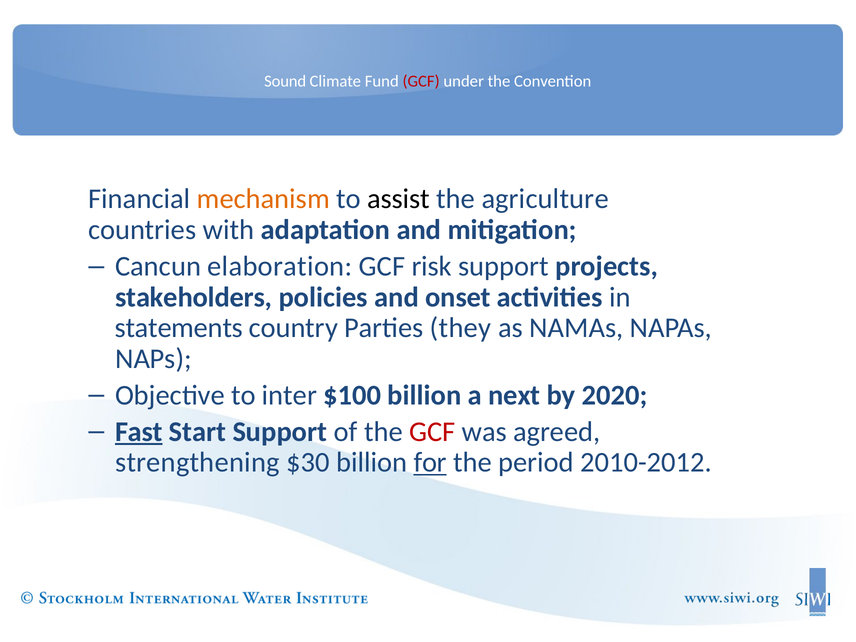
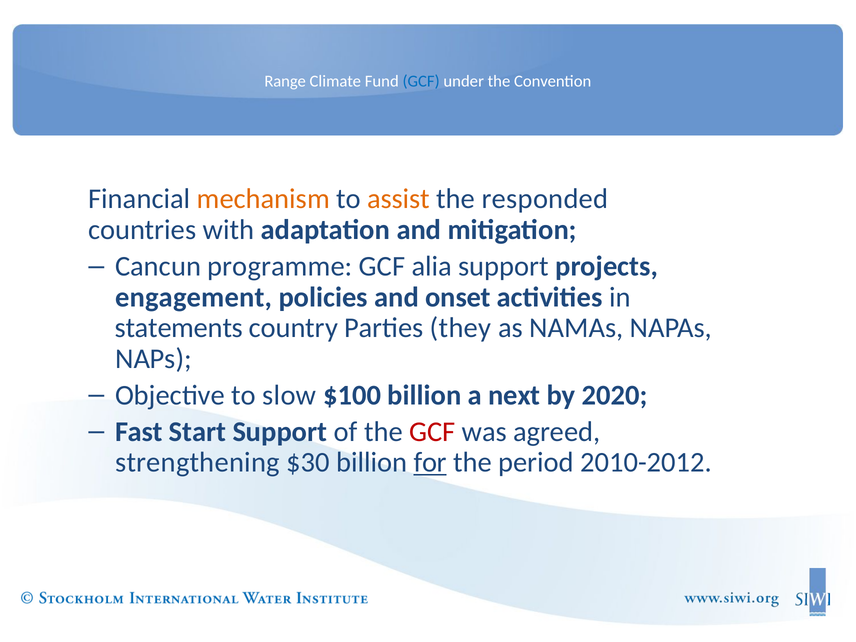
Sound: Sound -> Range (285, 81)
GCF colour: red -> blue (421, 81)
assist colour: black -> orange (399, 199)
agriculture: agriculture -> responded (545, 199)
elaboration: elaboration -> programme (280, 266)
risk: risk -> alia (432, 266)
stakeholders: stakeholders -> engagement (194, 297)
inter: inter -> slow (289, 395)
Fast underline: present -> none (139, 432)
